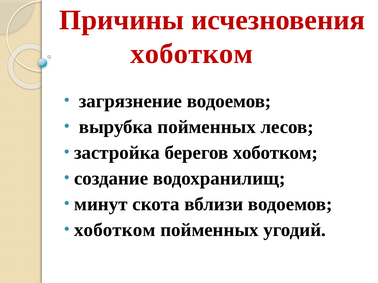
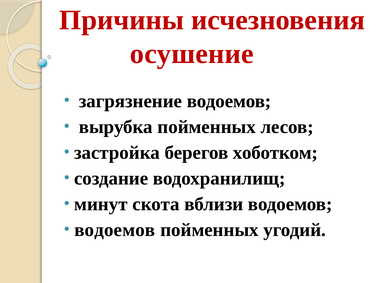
хоботком: хоботком -> осушение (192, 54)
хоботком: хоботком -> водоемов (115, 230)
